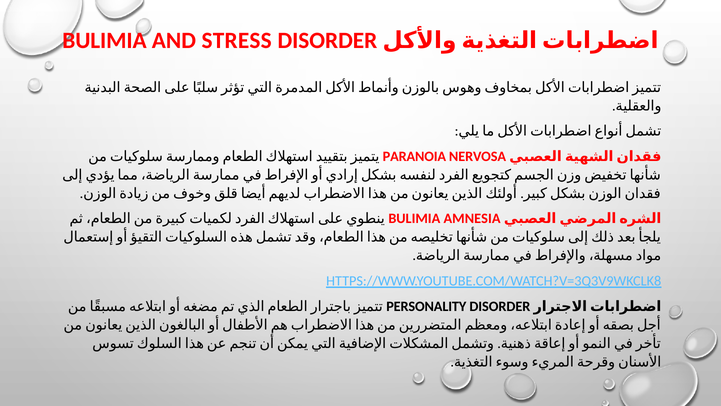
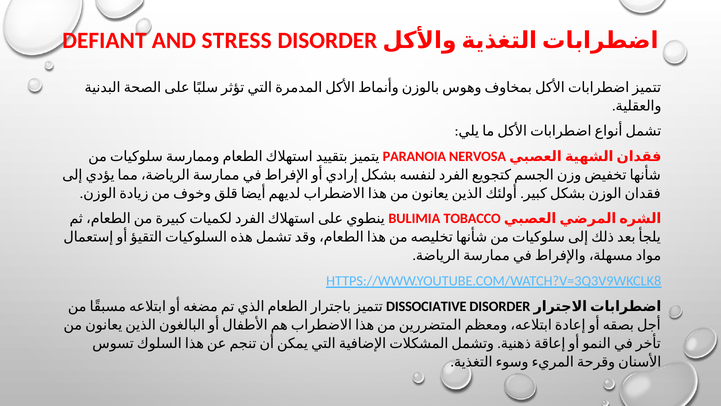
BULIMIA: BULIMIA -> DEFIANT (104, 40)
AMNESIA: AMNESIA -> TOBACCO (472, 218)
PERSONALITY: PERSONALITY -> DISSOCIATIVE (426, 306)
